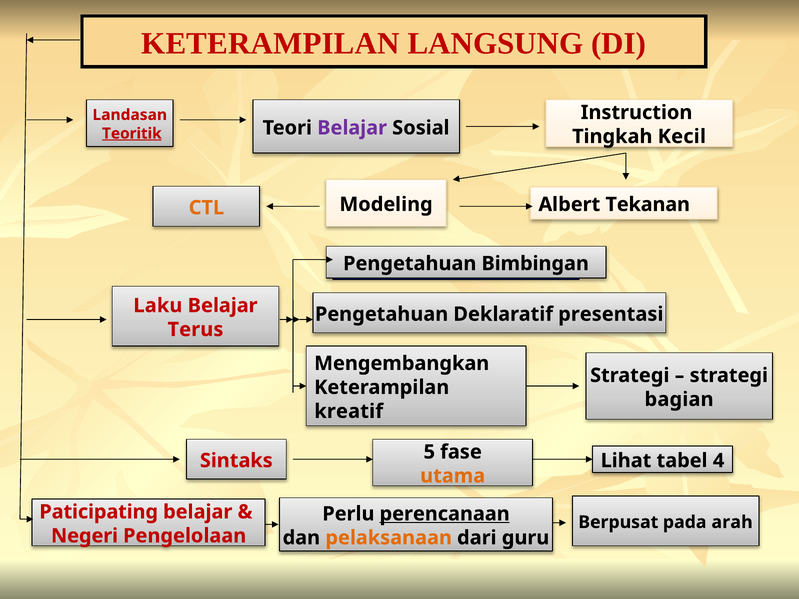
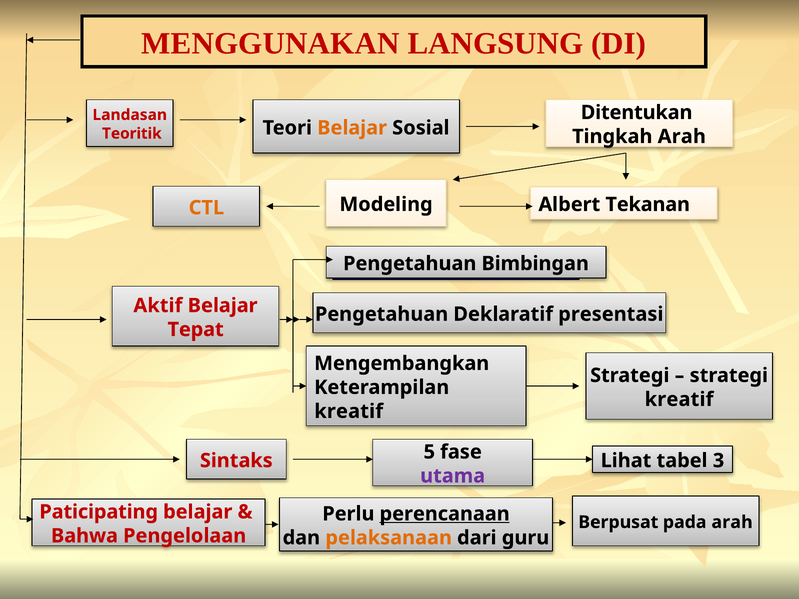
KETERAMPILAN: KETERAMPILAN -> MENGGUNAKAN (271, 44)
Instruction: Instruction -> Ditentukan (637, 113)
Teoritik underline: present -> none (132, 134)
Belajar colour: purple -> orange (352, 128)
Tingkah Kecil: Kecil -> Arah (682, 137)
Laku: Laku -> Aktif (158, 306)
Terus: Terus -> Tepat (196, 330)
bagian: bagian -> kreatif (679, 400)
4: 4 -> 3 (719, 461)
utama colour: orange -> purple (453, 476)
Negeri: Negeri -> Bahwa (85, 536)
